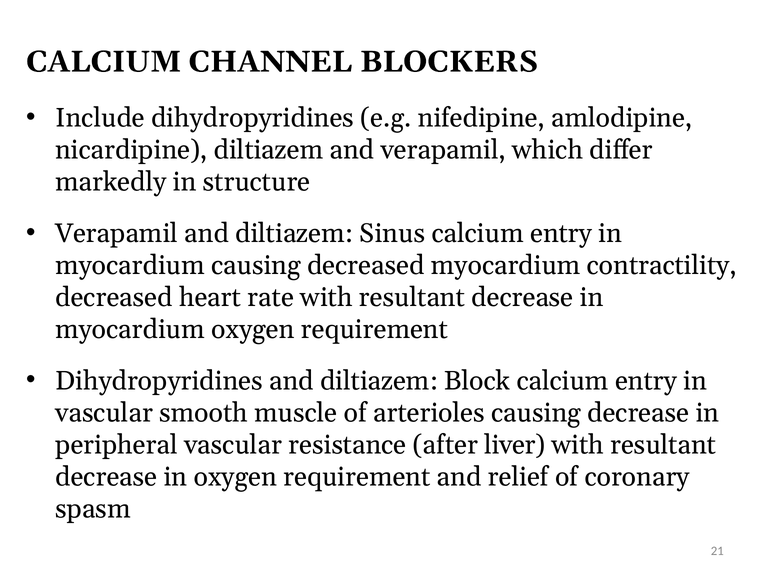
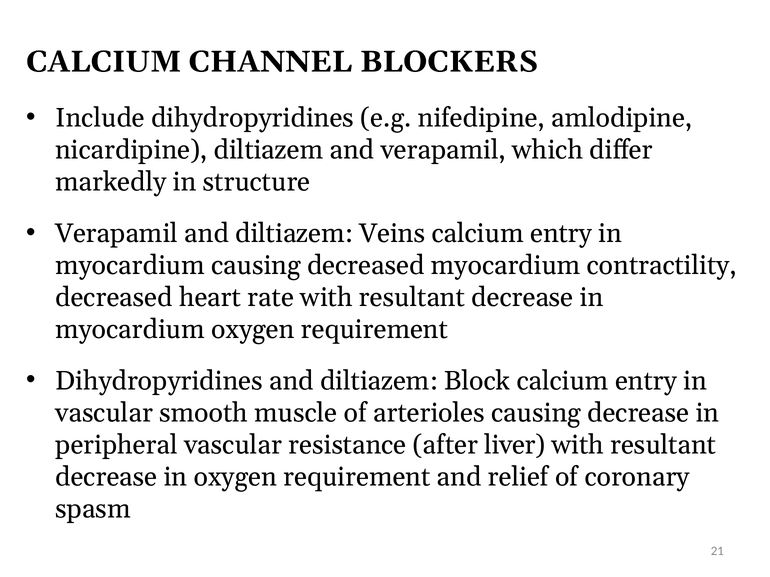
Sinus: Sinus -> Veins (392, 233)
